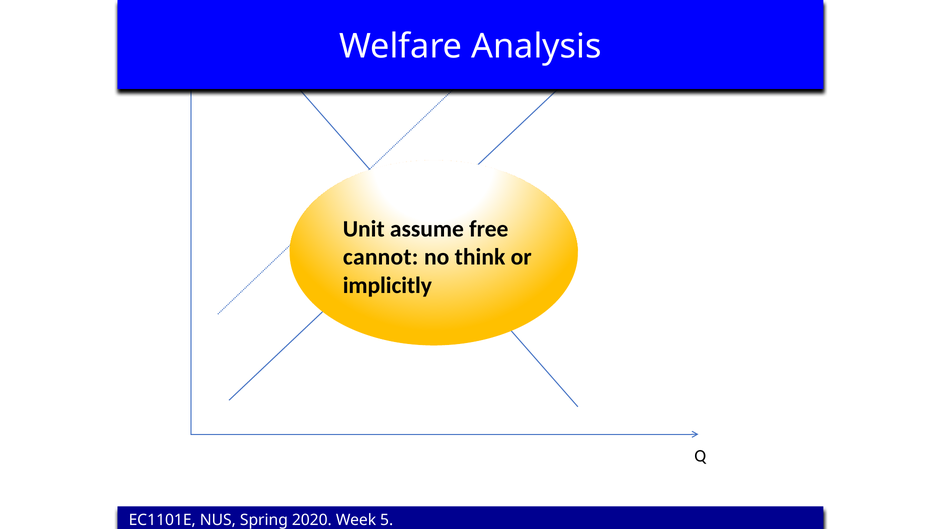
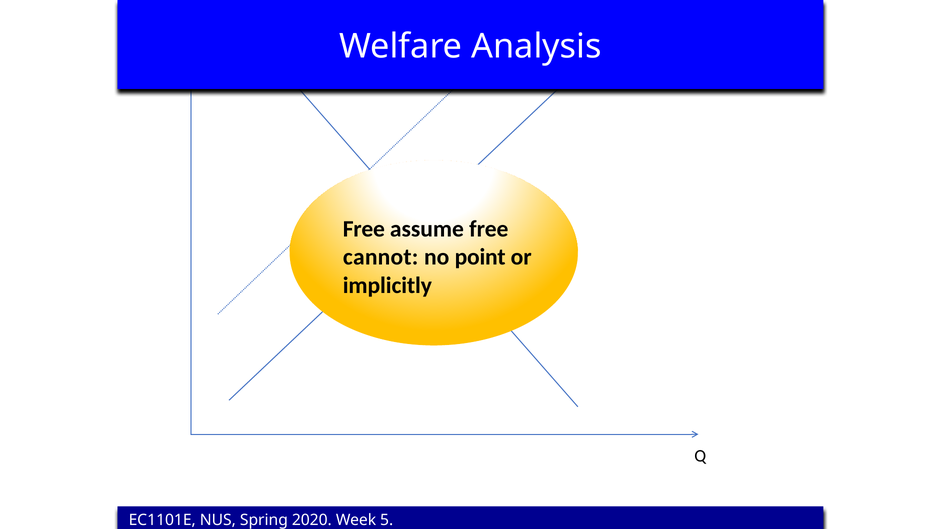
Unit: Unit -> Free (364, 229)
think: think -> point (480, 257)
